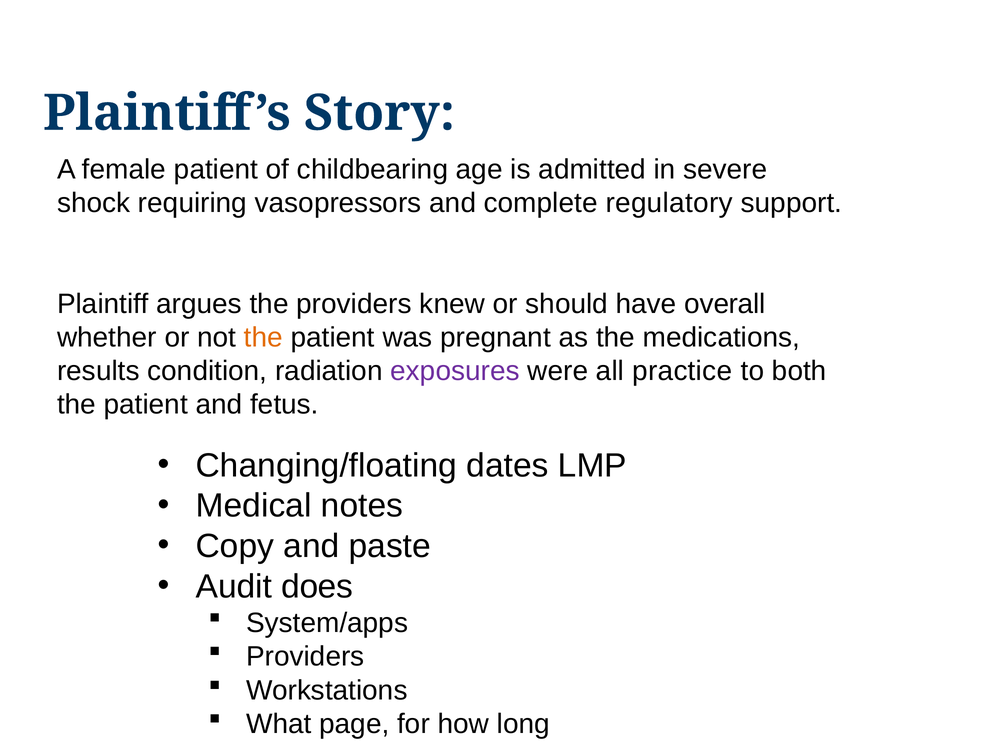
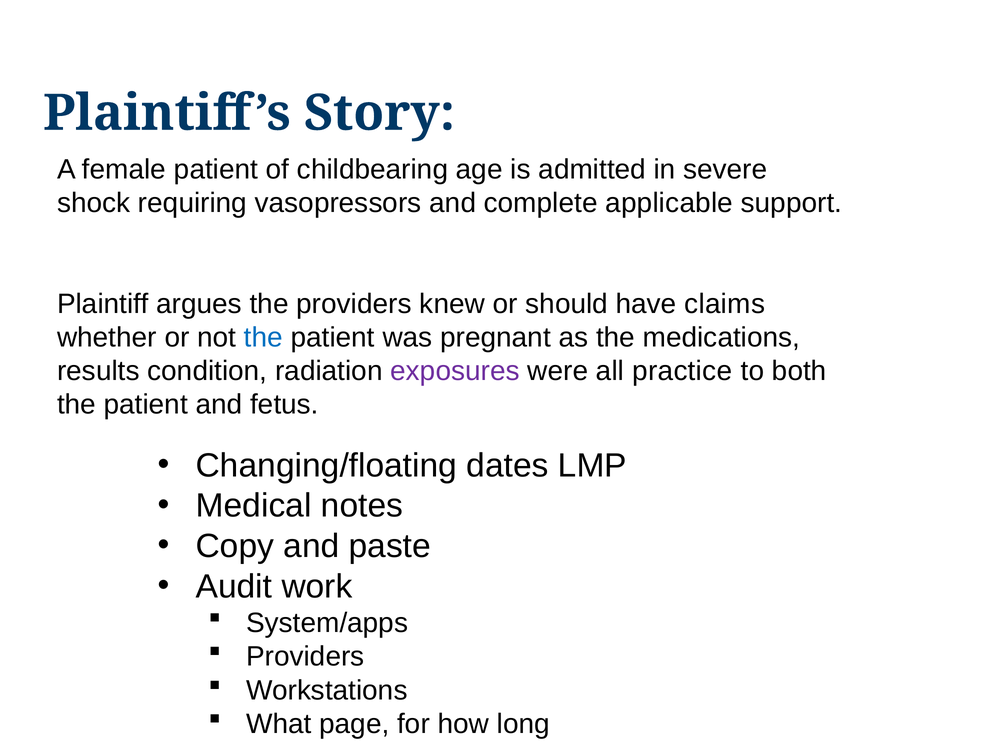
regulatory: regulatory -> applicable (669, 203)
overall: overall -> claims (725, 304)
the colour: orange -> blue (263, 337)
does: does -> work (317, 587)
